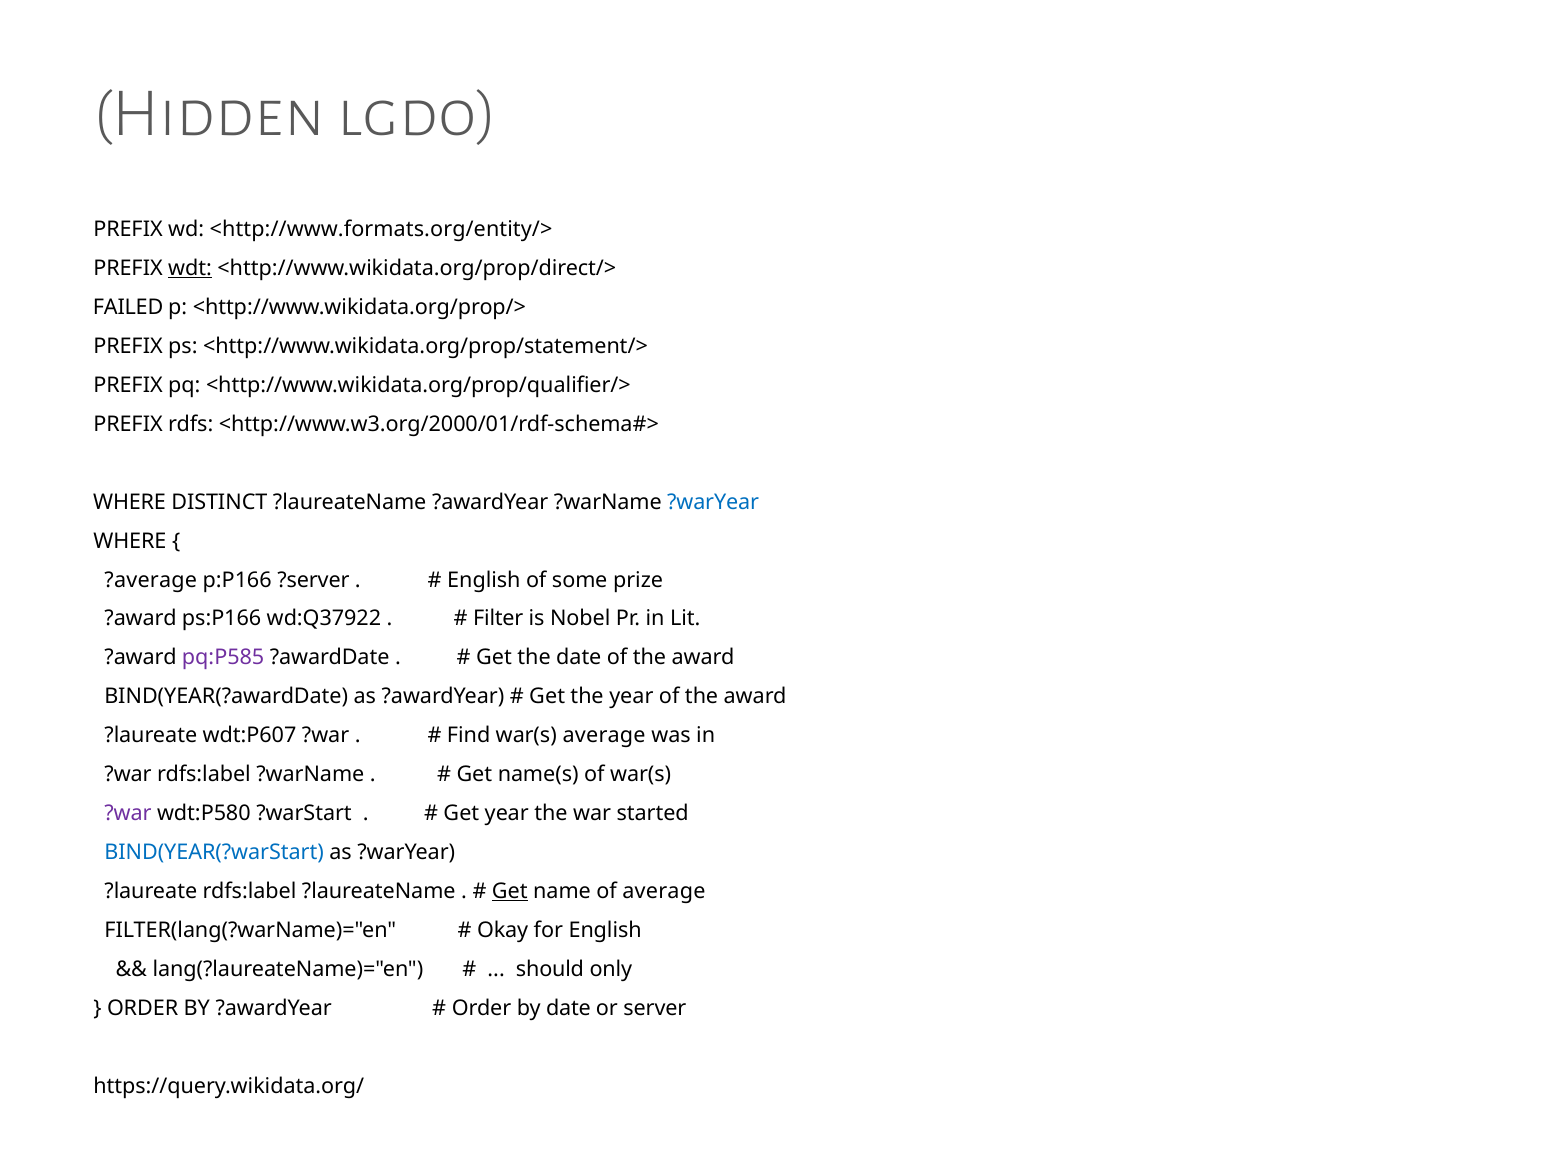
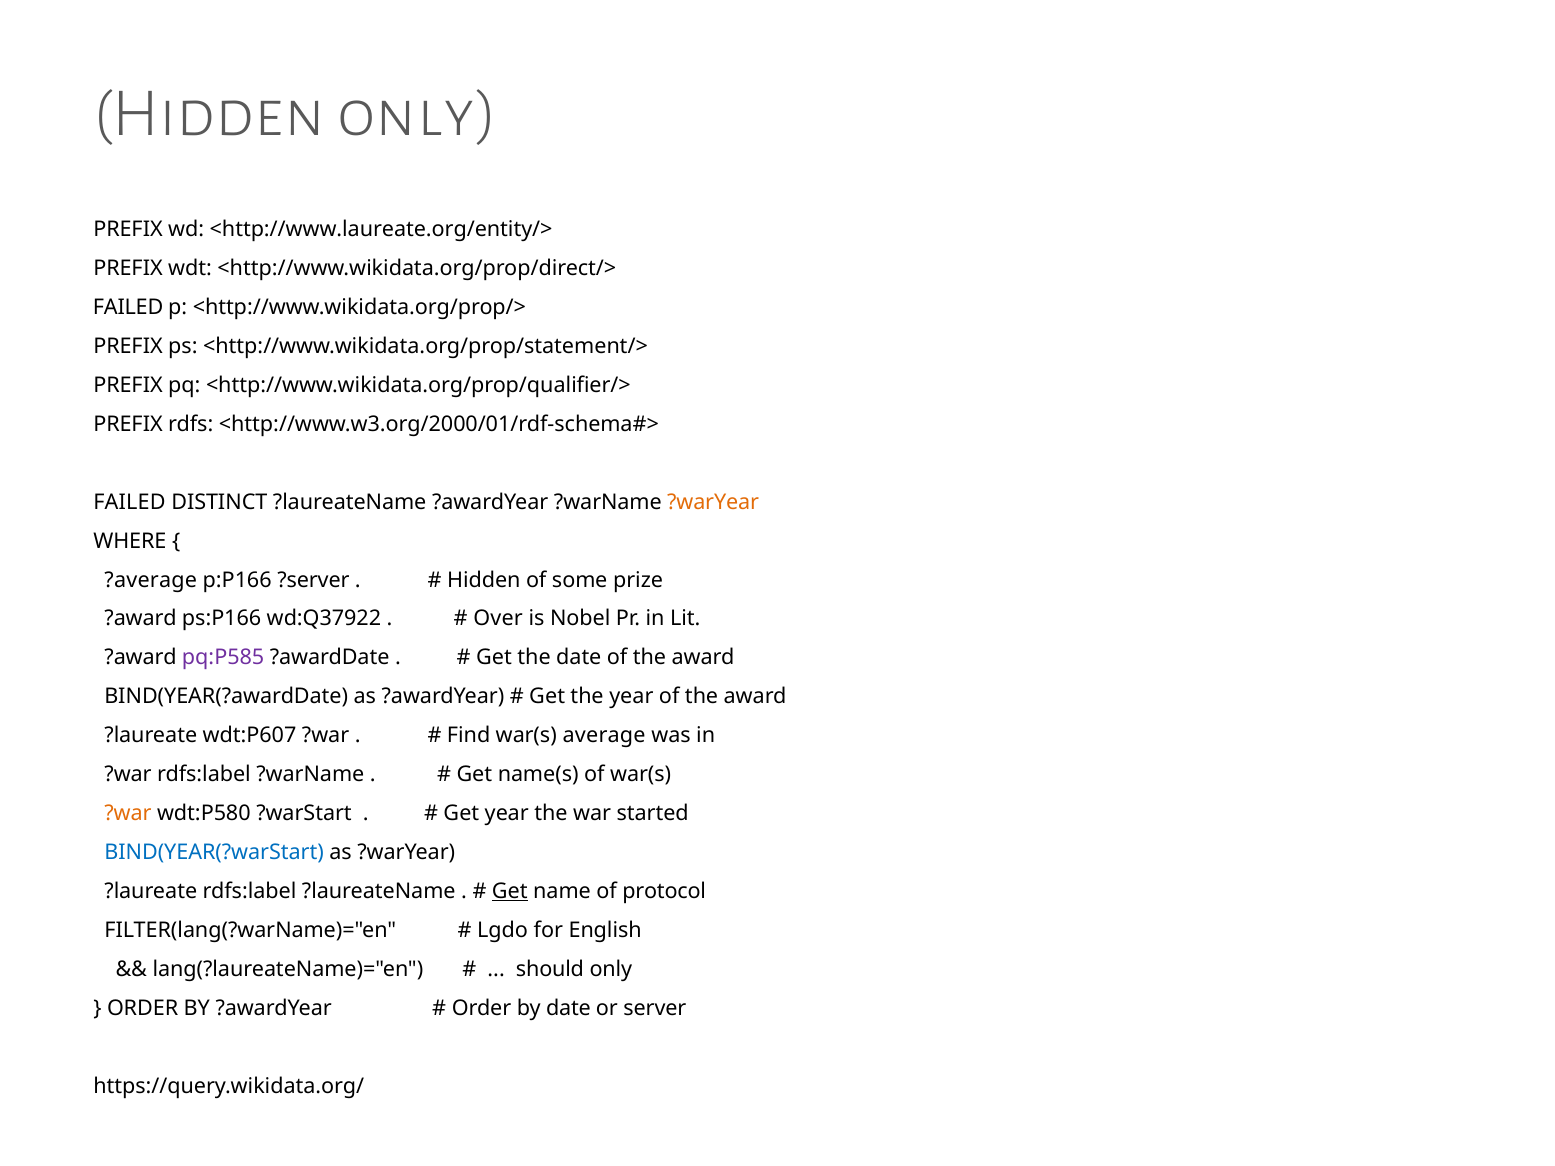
Hidden lgdo: lgdo -> only (417, 112)
<http://www.formats.org/entity/>: <http://www.formats.org/entity/> -> <http://www.laureate.org/entity/> (381, 230)
wdt underline: present -> none (190, 269)
WHERE: WHERE -> FAILED (129, 502)
?warYear colour: blue -> orange (713, 502)
English: English -> Hidden (484, 580)
Filter: Filter -> Over (498, 619)
?war colour: purple -> orange (128, 814)
of average: average -> protocol (664, 892)
Okay: Okay -> Lgdo (503, 930)
